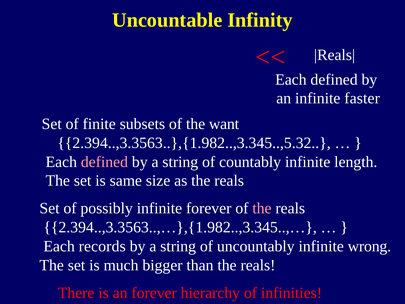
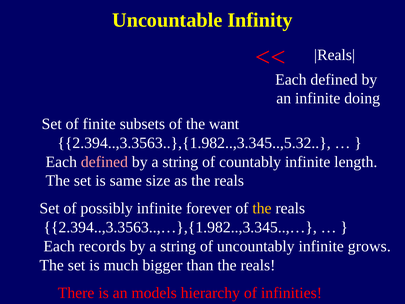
faster: faster -> doing (362, 98)
the colour: pink -> yellow (262, 208)
wrong: wrong -> grows (369, 246)
an forever: forever -> models (154, 293)
